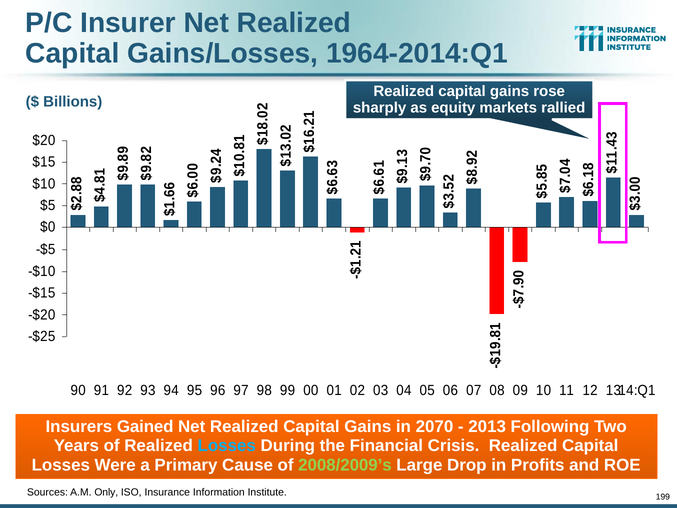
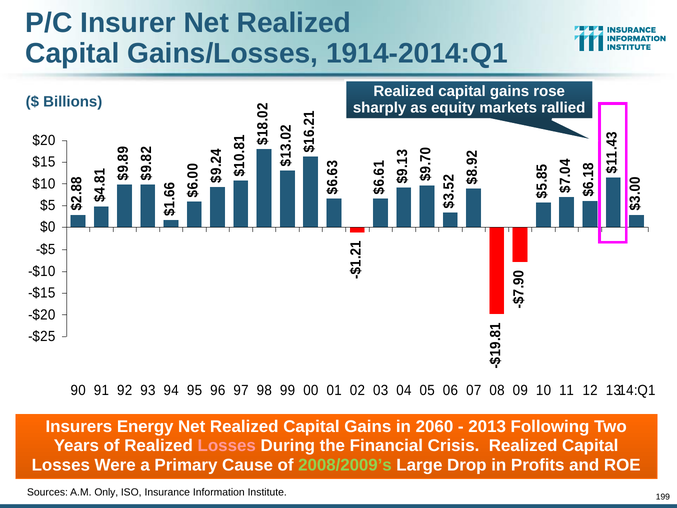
1964-2014:Q1: 1964-2014:Q1 -> 1914-2014:Q1 (417, 54)
Gained: Gained -> Energy (145, 426)
2070: 2070 -> 2060 (435, 426)
Losses colour: light blue -> pink (227, 446)
